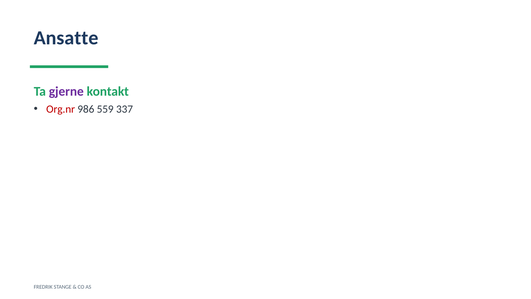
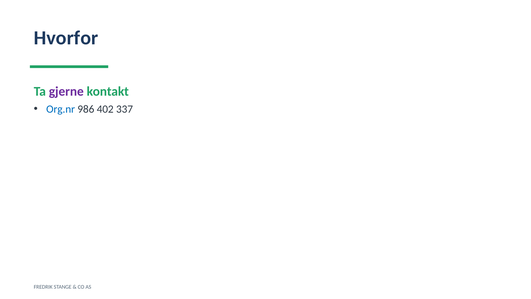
Ansatte: Ansatte -> Hvorfor (66, 38)
Org.nr colour: red -> blue (61, 109)
559: 559 -> 402 (105, 109)
